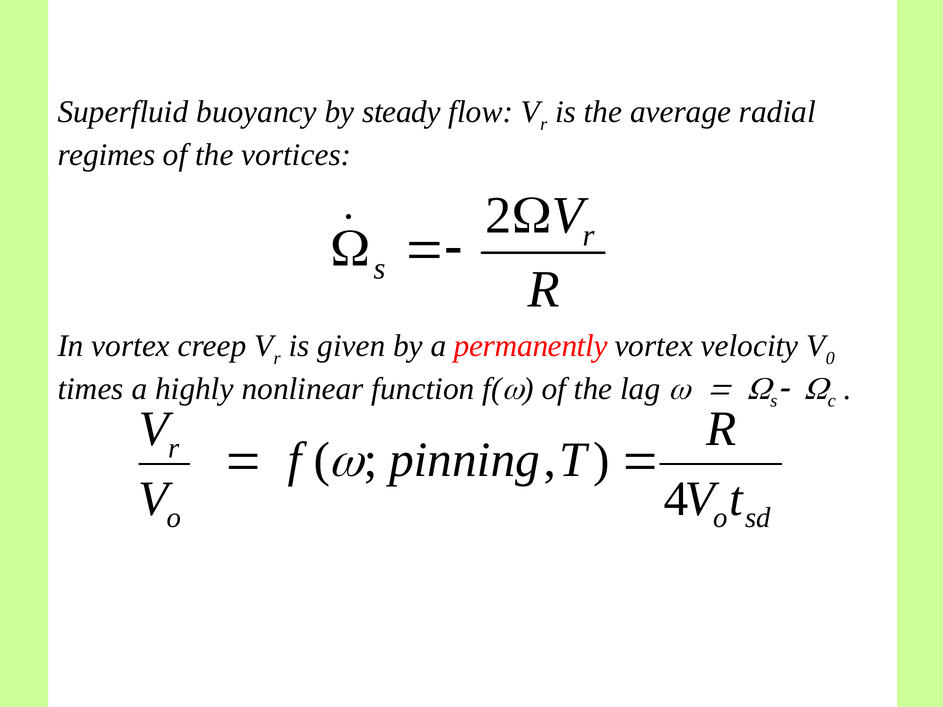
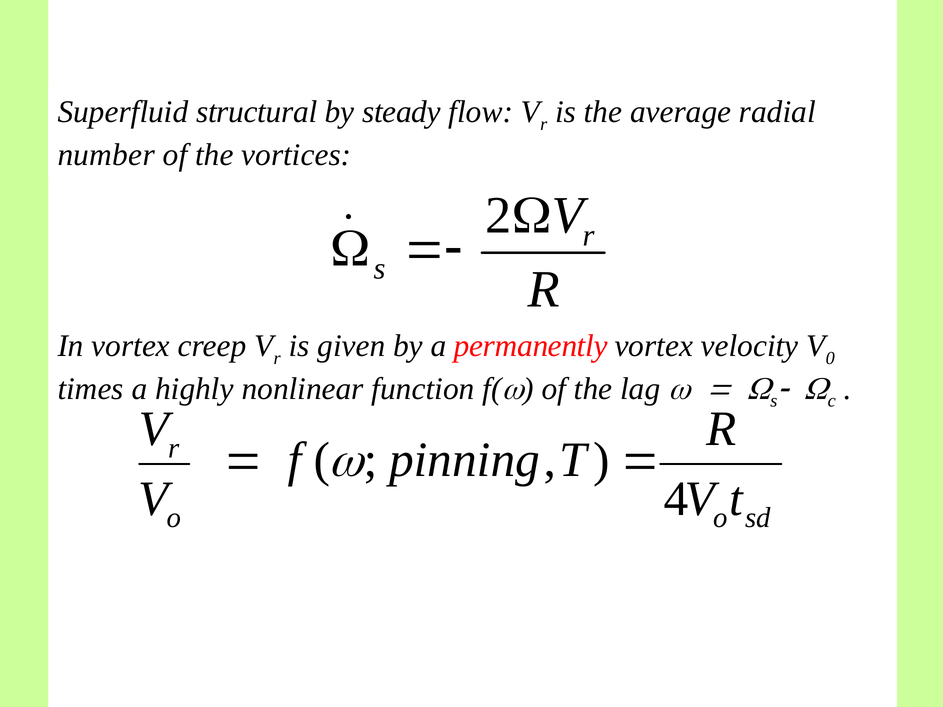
buoyancy: buoyancy -> structural (257, 112)
regimes: regimes -> number (106, 155)
